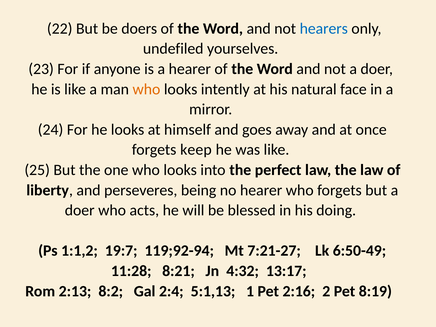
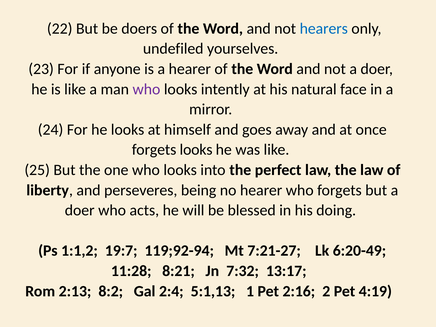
who colour: orange -> purple (146, 89)
forgets keep: keep -> looks (196, 150)
6:50-49: 6:50-49 -> 6:20-49 (359, 251)
4:32: 4:32 -> 7:32 (243, 271)
8:19: 8:19 -> 4:19 (375, 291)
